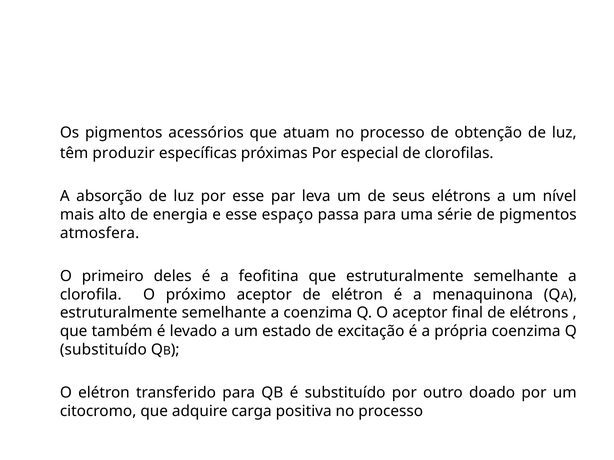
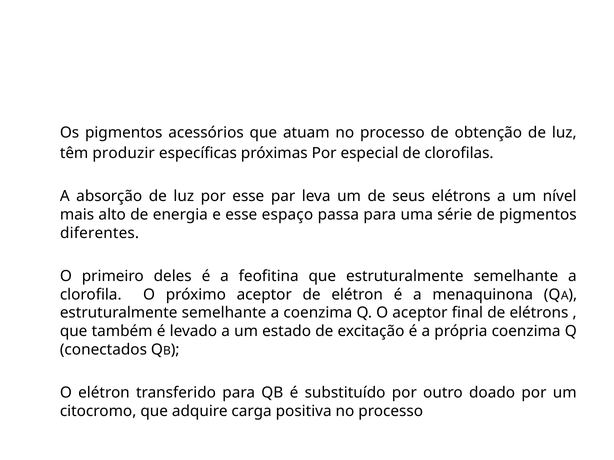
atmosfera: atmosfera -> diferentes (100, 233)
substituído: substituído -> conectados (103, 350)
